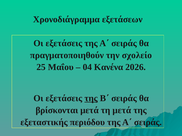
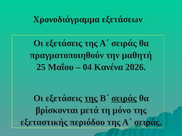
σχολείο: σχολείο -> μαθητή (137, 55)
σειράς underline: none -> present (124, 99)
τη μετά: μετά -> μόνο (122, 111)
